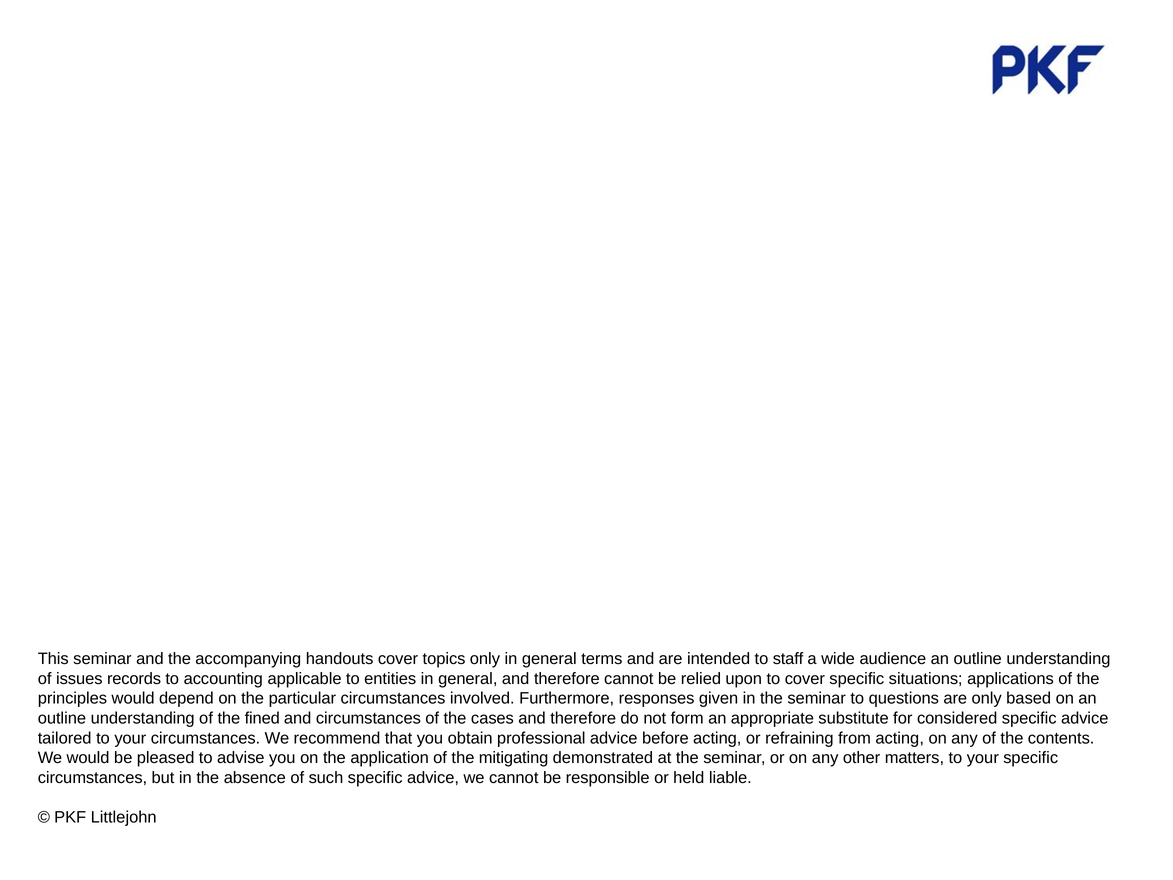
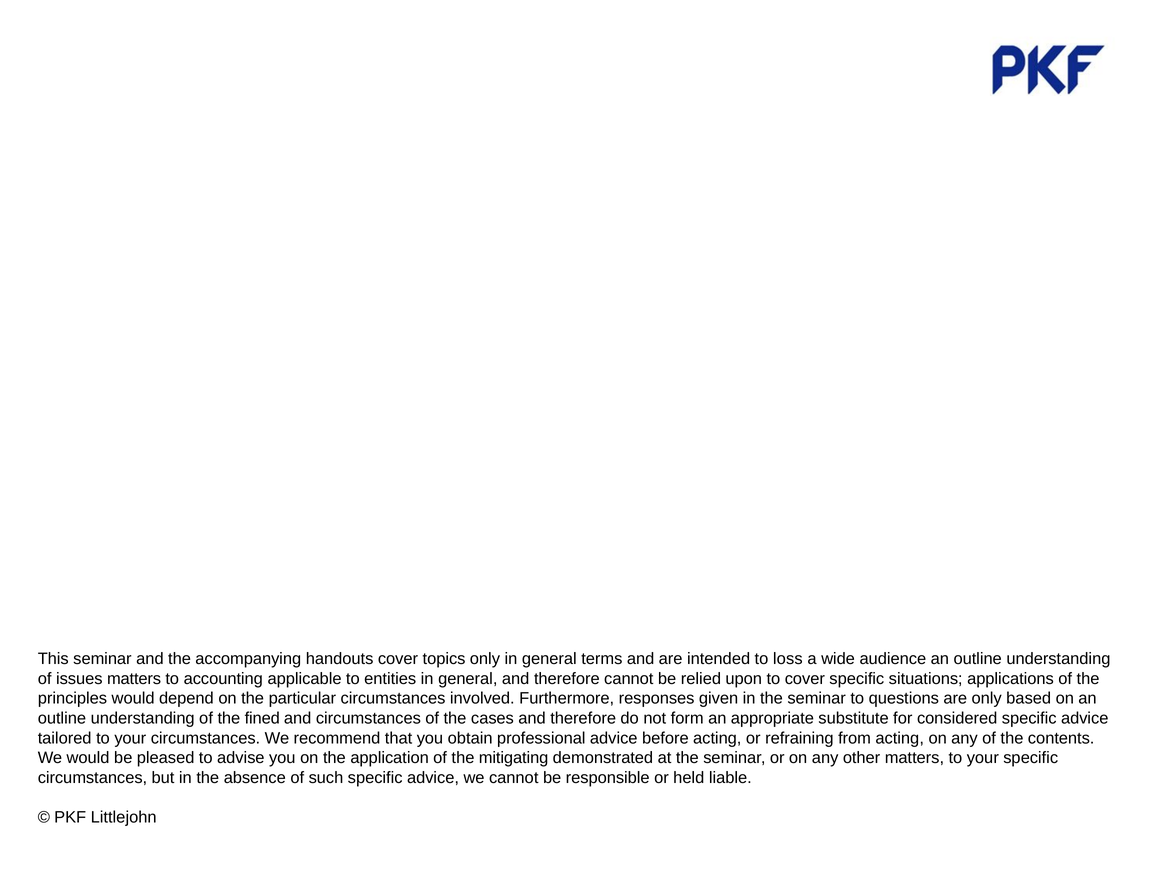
staff: staff -> loss (788, 659)
issues records: records -> matters (134, 679)
